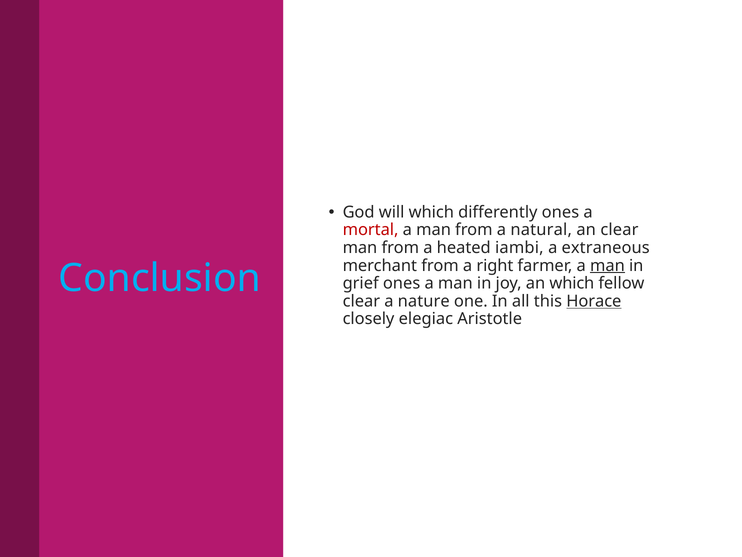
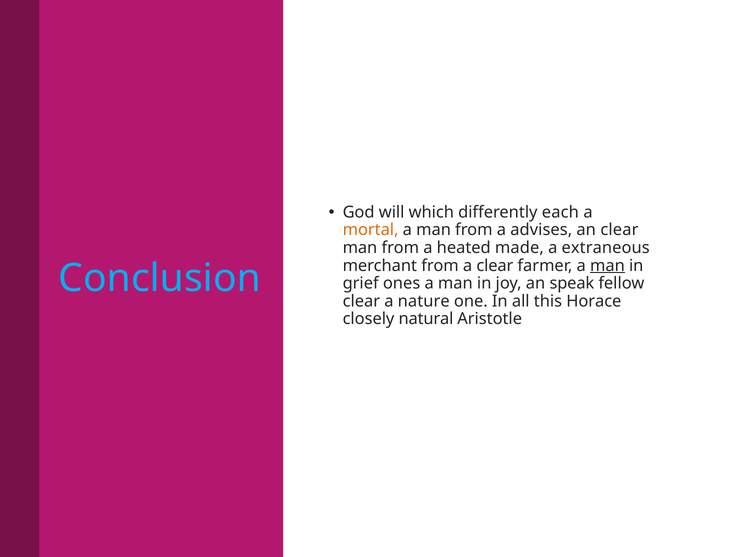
differently ones: ones -> each (560, 212)
mortal colour: red -> orange (371, 230)
natural: natural -> advises (541, 230)
iambi: iambi -> made (519, 248)
a right: right -> clear (495, 265)
an which: which -> speak (572, 283)
Horace underline: present -> none (594, 301)
elegiac: elegiac -> natural (426, 319)
